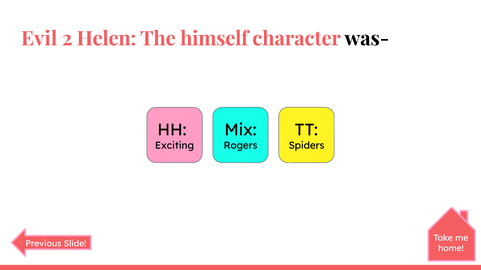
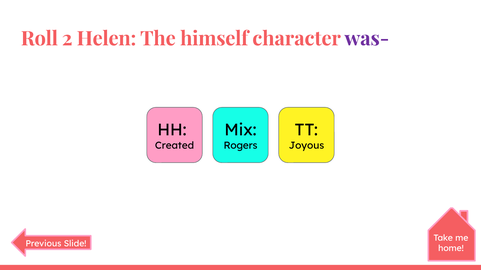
Evil: Evil -> Roll (39, 39)
was- colour: black -> purple (367, 39)
Exciting: Exciting -> Created (175, 146)
Spiders: Spiders -> Joyous (306, 146)
